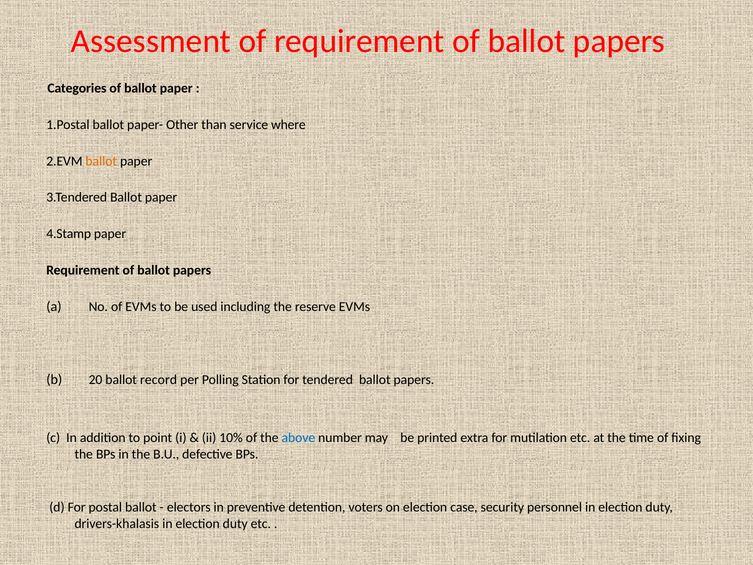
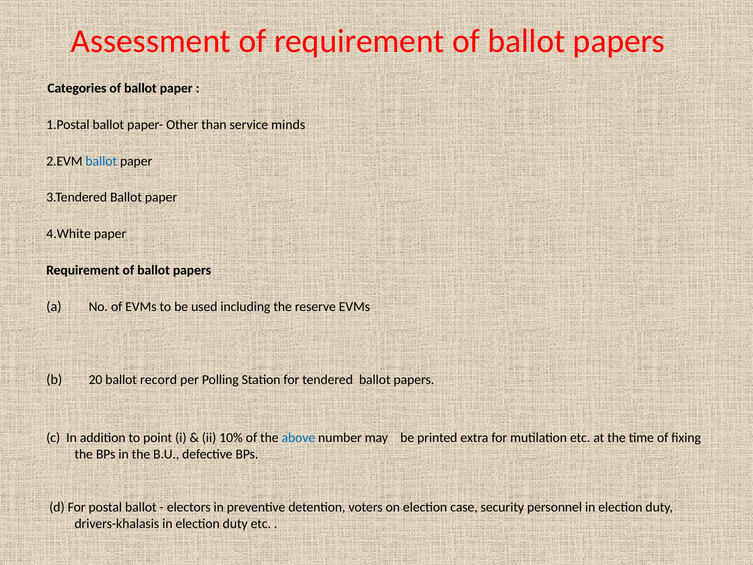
where: where -> minds (288, 125)
ballot colour: orange -> blue (101, 161)
4.Stamp: 4.Stamp -> 4.White (69, 234)
